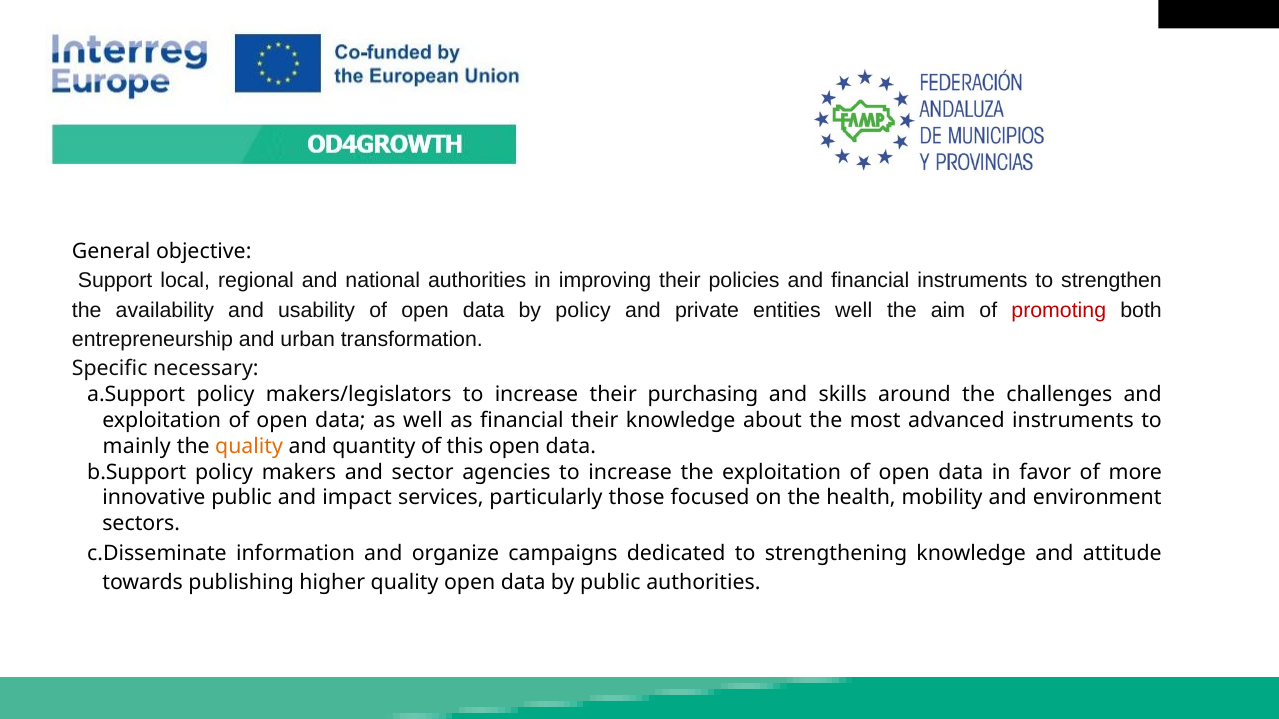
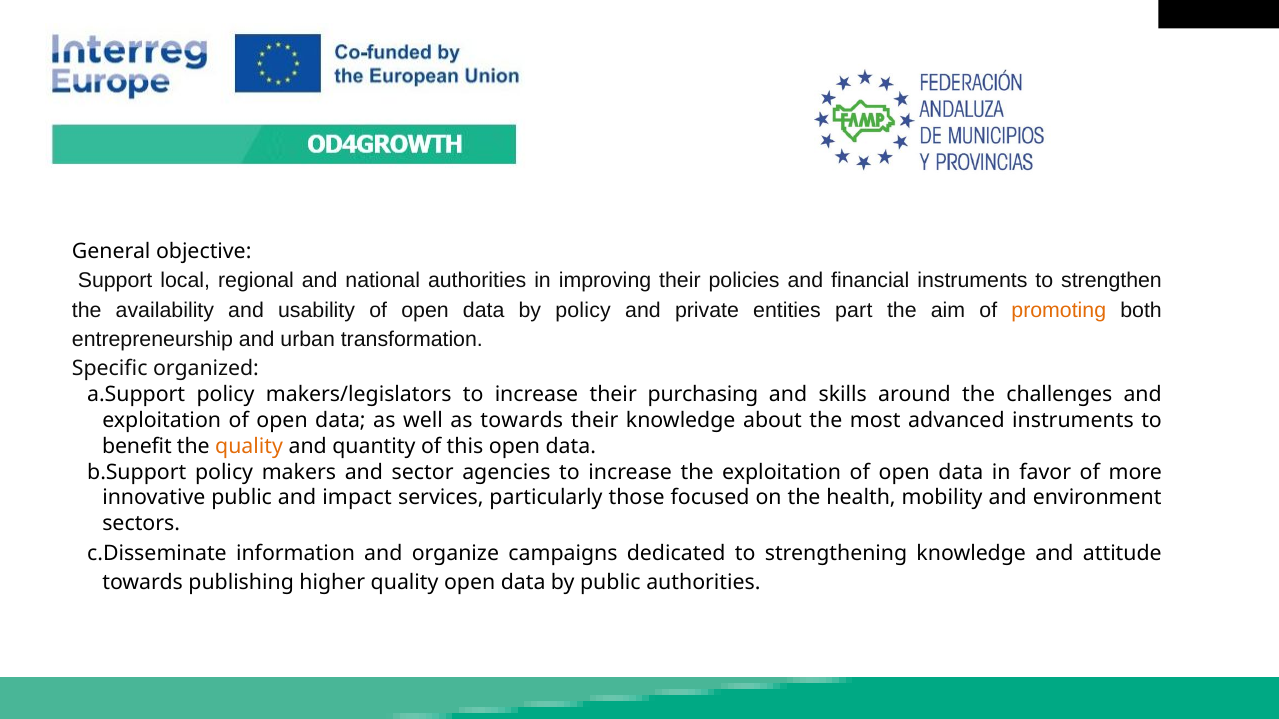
entities well: well -> part (854, 310)
promoting colour: red -> orange (1059, 310)
necessary: necessary -> organized (206, 369)
as financial: financial -> towards (522, 421)
mainly: mainly -> benefit (137, 447)
